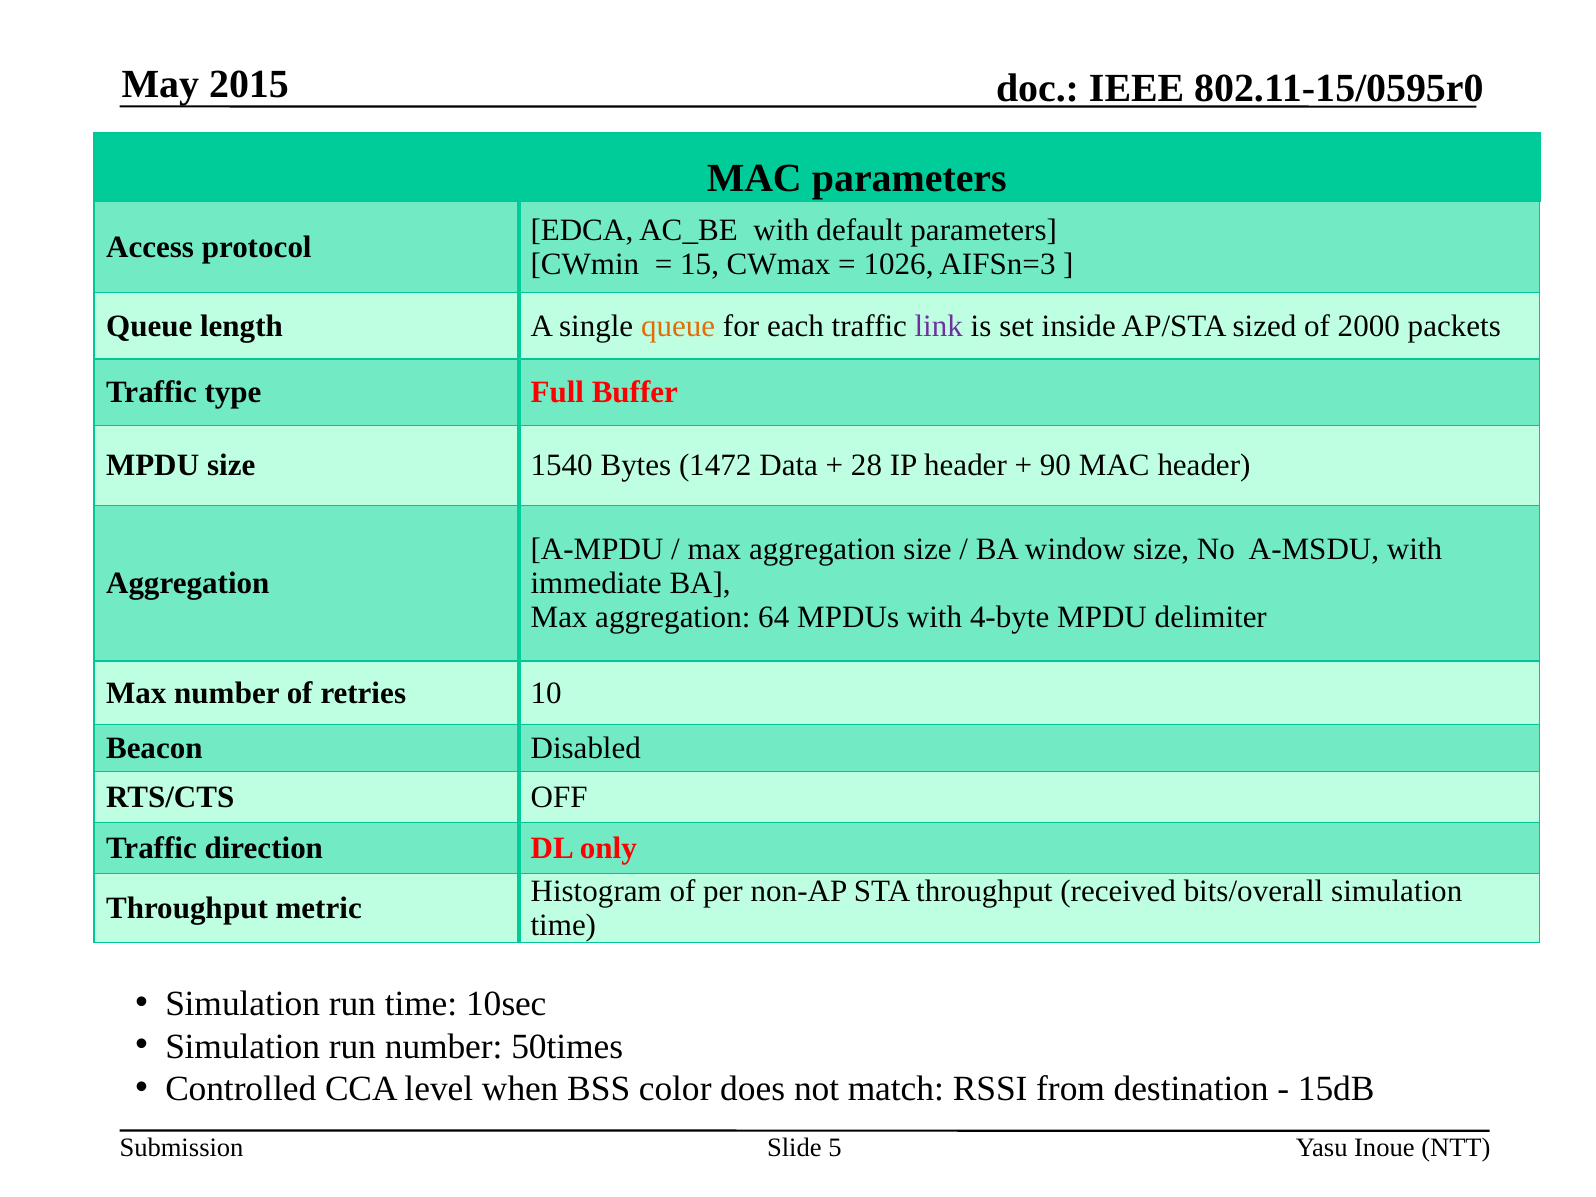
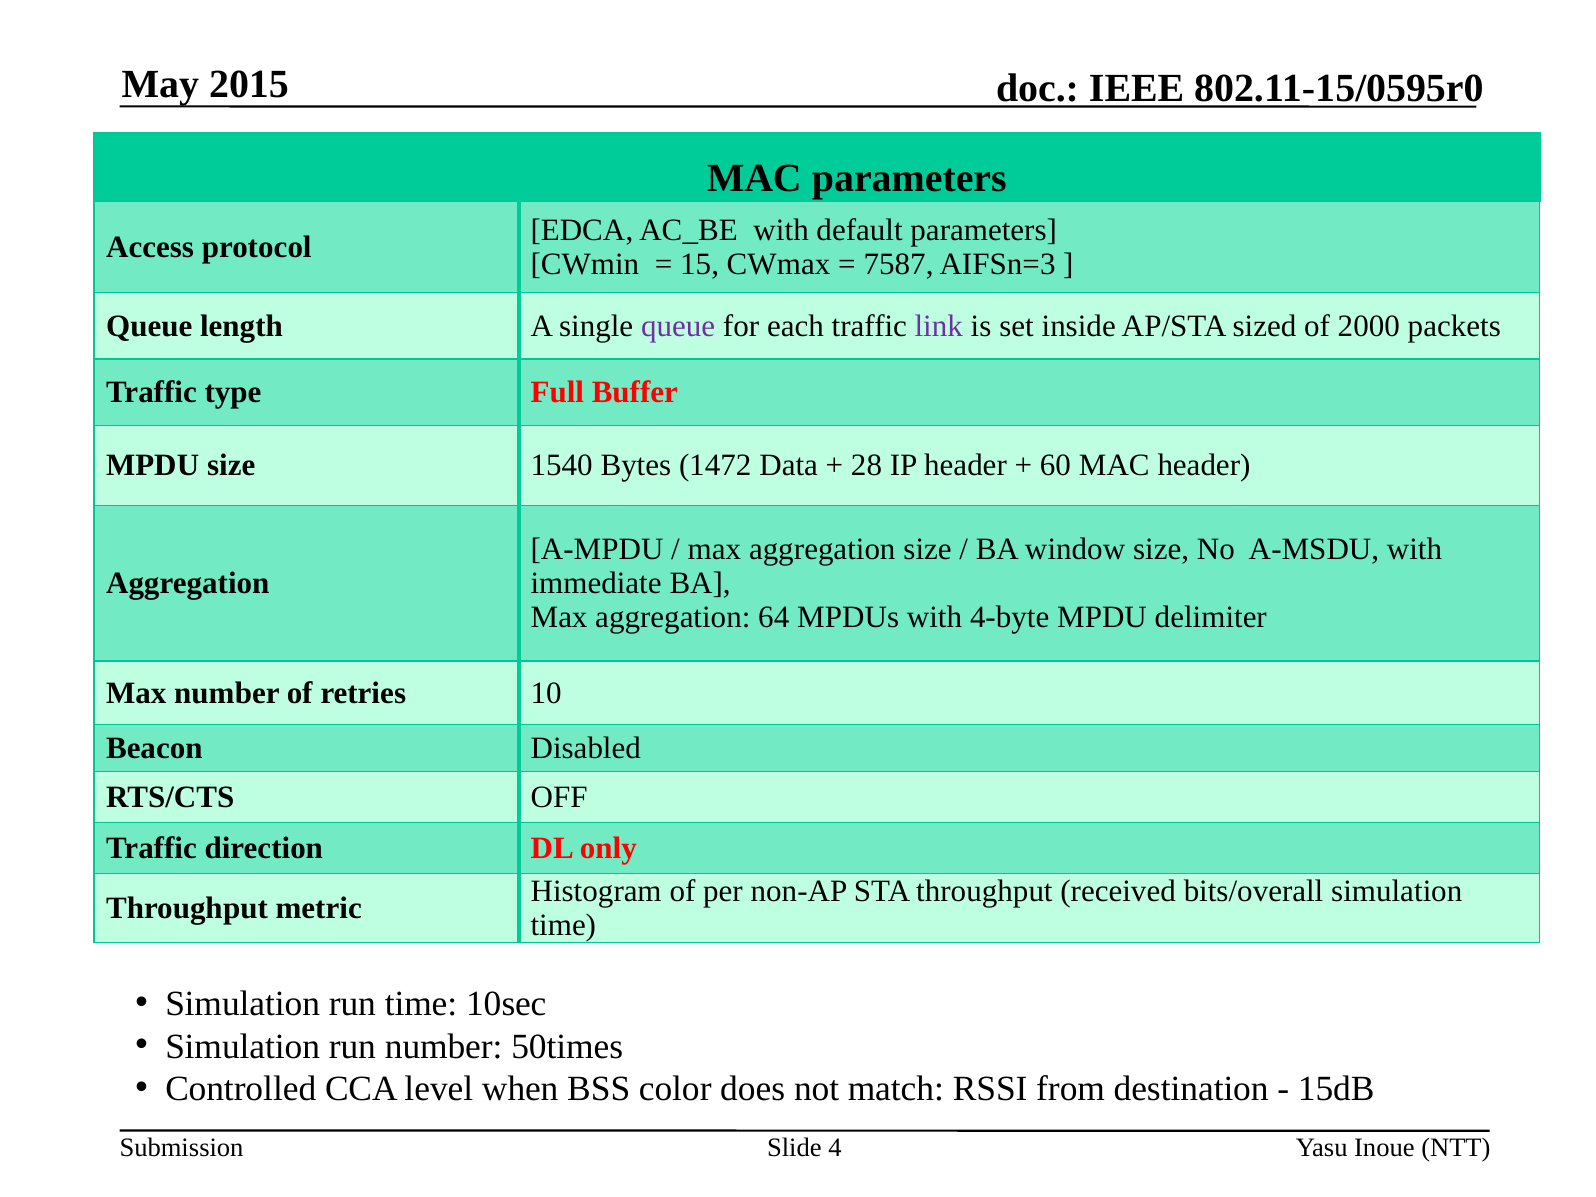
1026: 1026 -> 7587 (899, 264)
queue colour: orange -> purple (678, 326)
90: 90 -> 60 (1055, 466)
5: 5 -> 4 (835, 1148)
